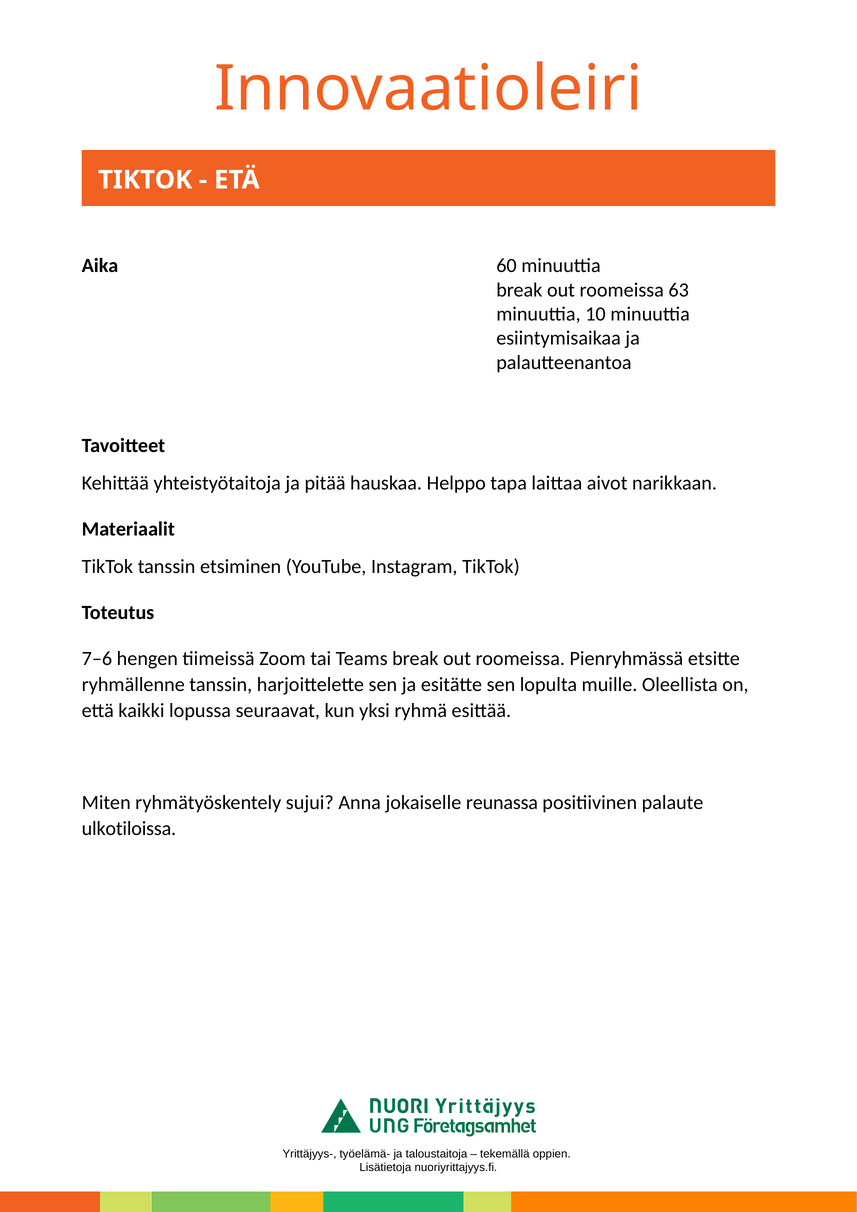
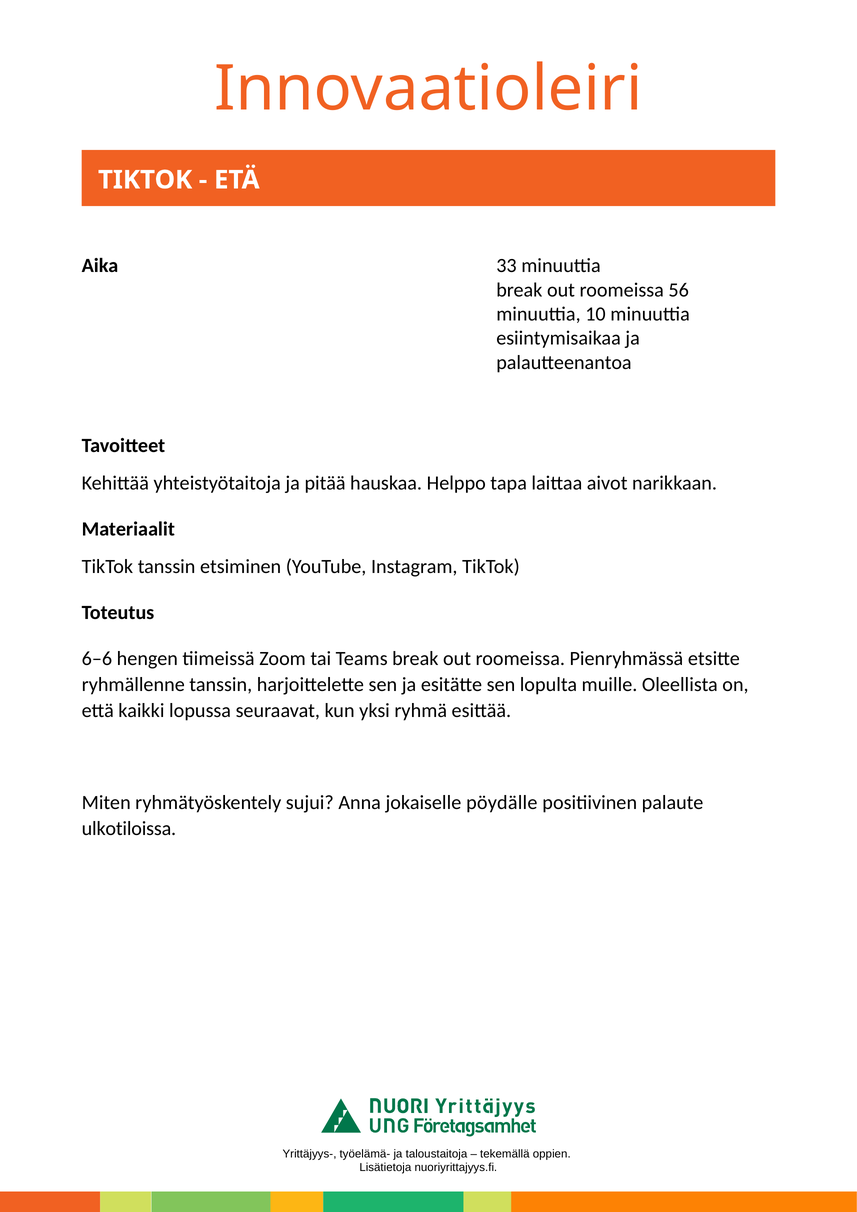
60: 60 -> 33 (506, 266)
63: 63 -> 56 (679, 290)
7–6: 7–6 -> 6–6 (97, 659)
reunassa: reunassa -> pöydälle (502, 803)
